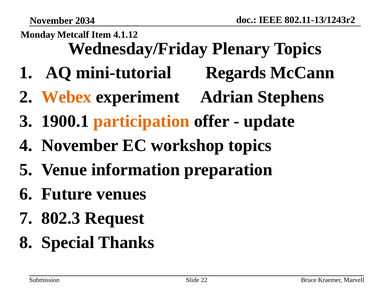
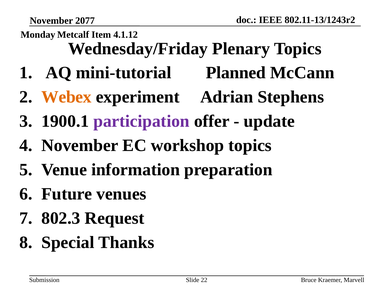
2034: 2034 -> 2077 (85, 21)
Regards: Regards -> Planned (236, 73)
participation colour: orange -> purple (142, 121)
